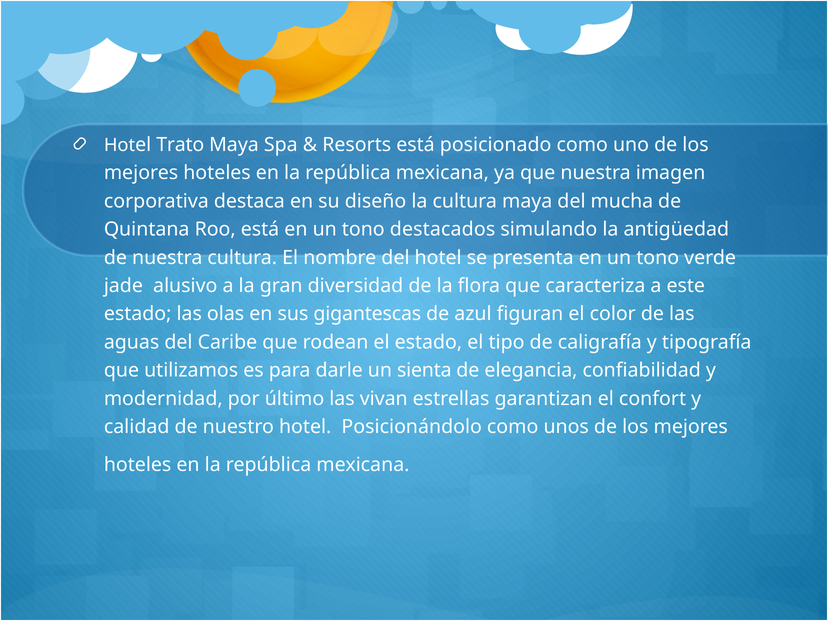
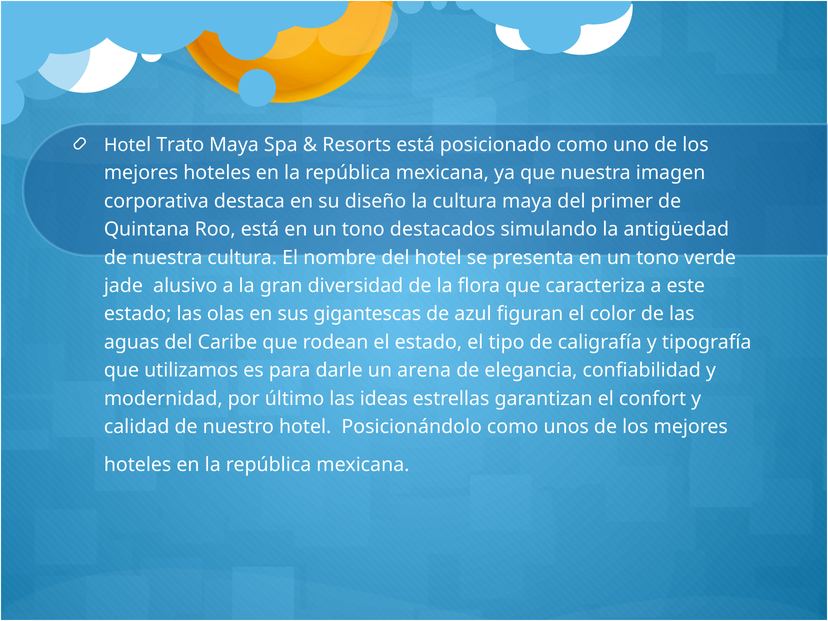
mucha: mucha -> primer (622, 201)
sienta: sienta -> arena (424, 370)
vivan: vivan -> ideas (384, 399)
